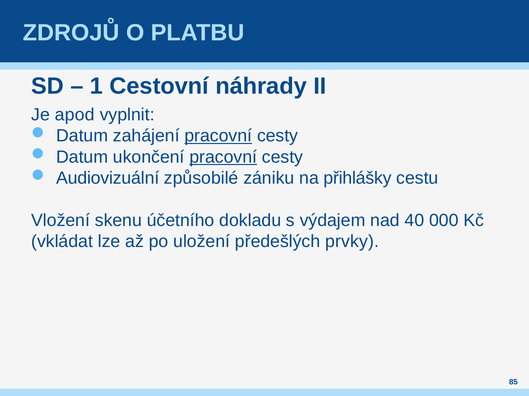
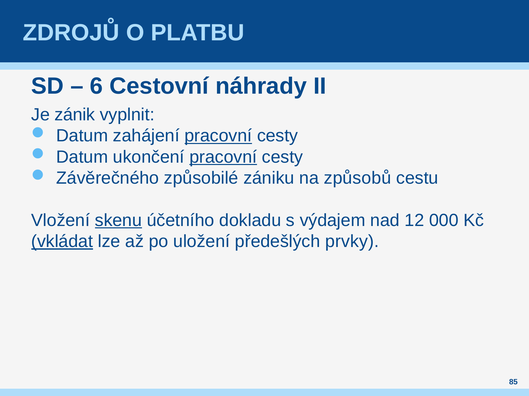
1: 1 -> 6 (97, 86)
apod: apod -> zánik (75, 115)
Audiovizuální: Audiovizuální -> Závěrečného (108, 178)
přihlášky: přihlášky -> způsobů (357, 178)
skenu underline: none -> present (118, 221)
40: 40 -> 12 (414, 221)
vkládat underline: none -> present (62, 242)
